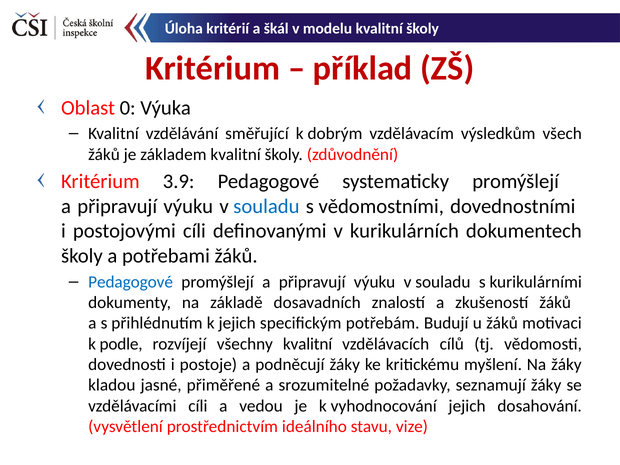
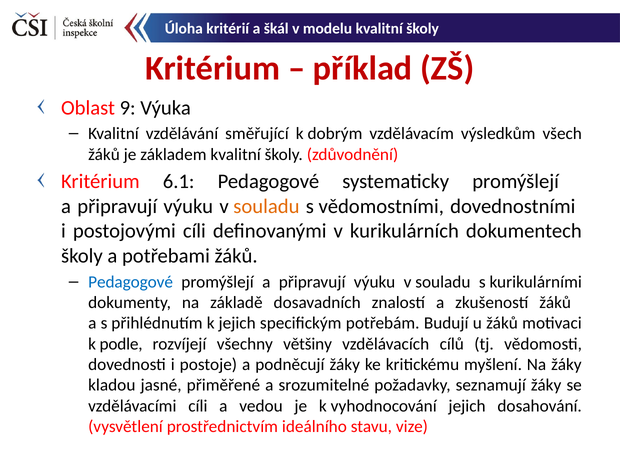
0: 0 -> 9 (128, 108)
3.9: 3.9 -> 6.1 (179, 182)
souladu colour: blue -> orange (266, 206)
všechny kvalitní: kvalitní -> většiny (308, 344)
